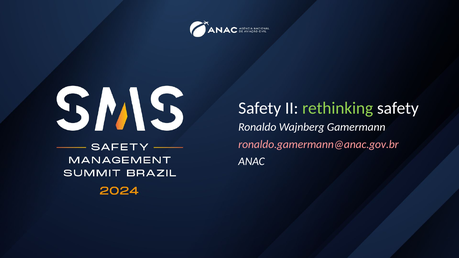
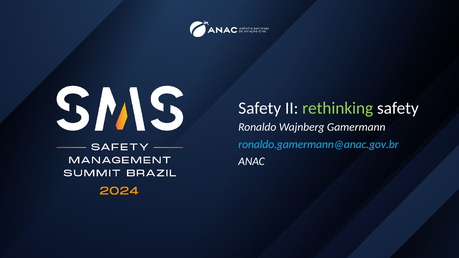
ronaldo.gamermann@anac.gov.br colour: pink -> light blue (318, 144)
